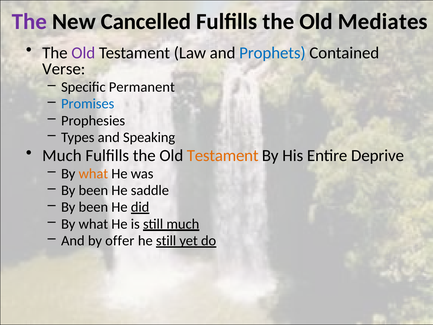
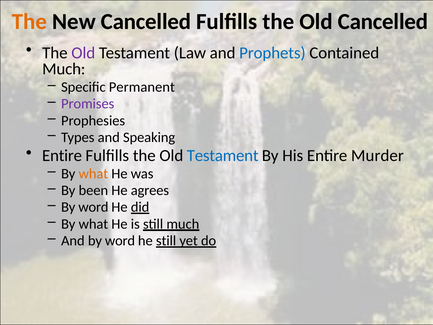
The colour: purple -> orange (30, 21)
Old Mediates: Mediates -> Cancelled (383, 21)
Verse: Verse -> Much (64, 69)
Promises colour: blue -> purple (88, 104)
Much: Much -> Entire (62, 156)
Testament colour: orange -> blue (223, 156)
Deprive: Deprive -> Murder (377, 156)
saddle: saddle -> agrees (150, 190)
been: been -> word (93, 207)
And by offer: offer -> word (120, 240)
